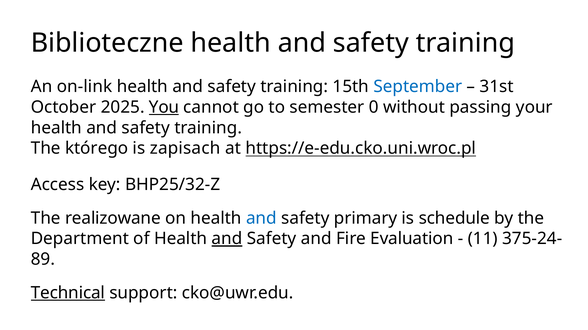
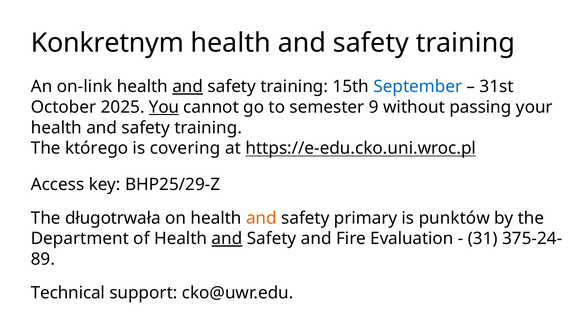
Biblioteczne: Biblioteczne -> Konkretnym (107, 43)
and underline: none -> present (188, 87)
0: 0 -> 9 (374, 107)
zapisach: zapisach -> covering (185, 149)
BHP25/32-Z: BHP25/32-Z -> BHP25/29-Z (173, 185)
realizowane: realizowane -> długotrwała (113, 219)
and colour: blue -> orange (261, 219)
schedule: schedule -> punktów (454, 219)
11: 11 -> 31 (483, 239)
Technical underline: present -> none (68, 293)
